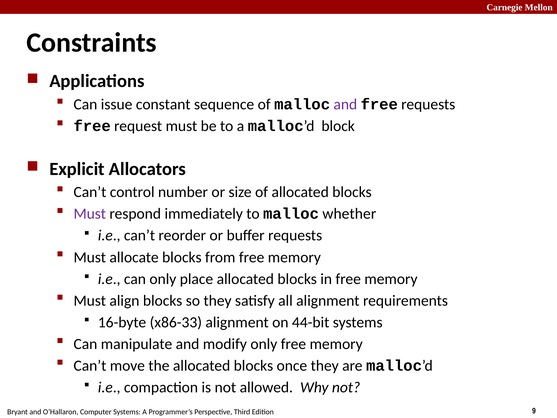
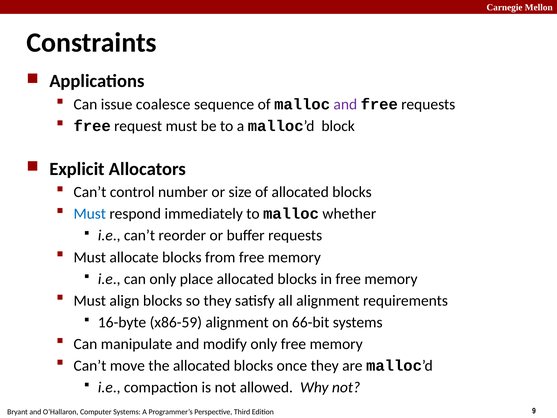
constant: constant -> coalesce (163, 104)
Must colour: purple -> blue (90, 214)
x86-33: x86-33 -> x86-59 (176, 322)
44-bit: 44-bit -> 66-bit (311, 322)
